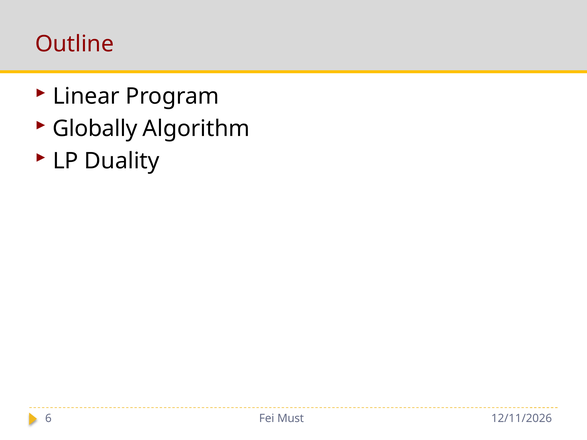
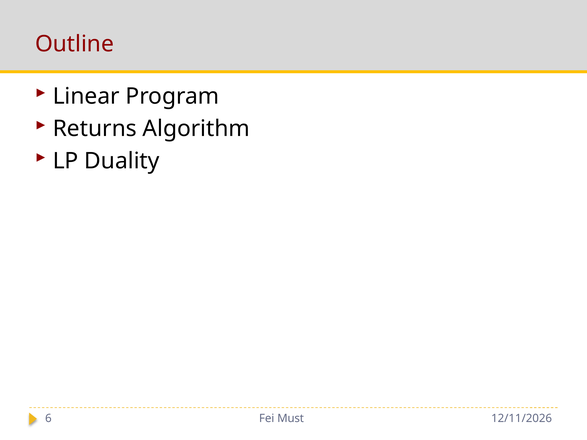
Globally: Globally -> Returns (95, 129)
